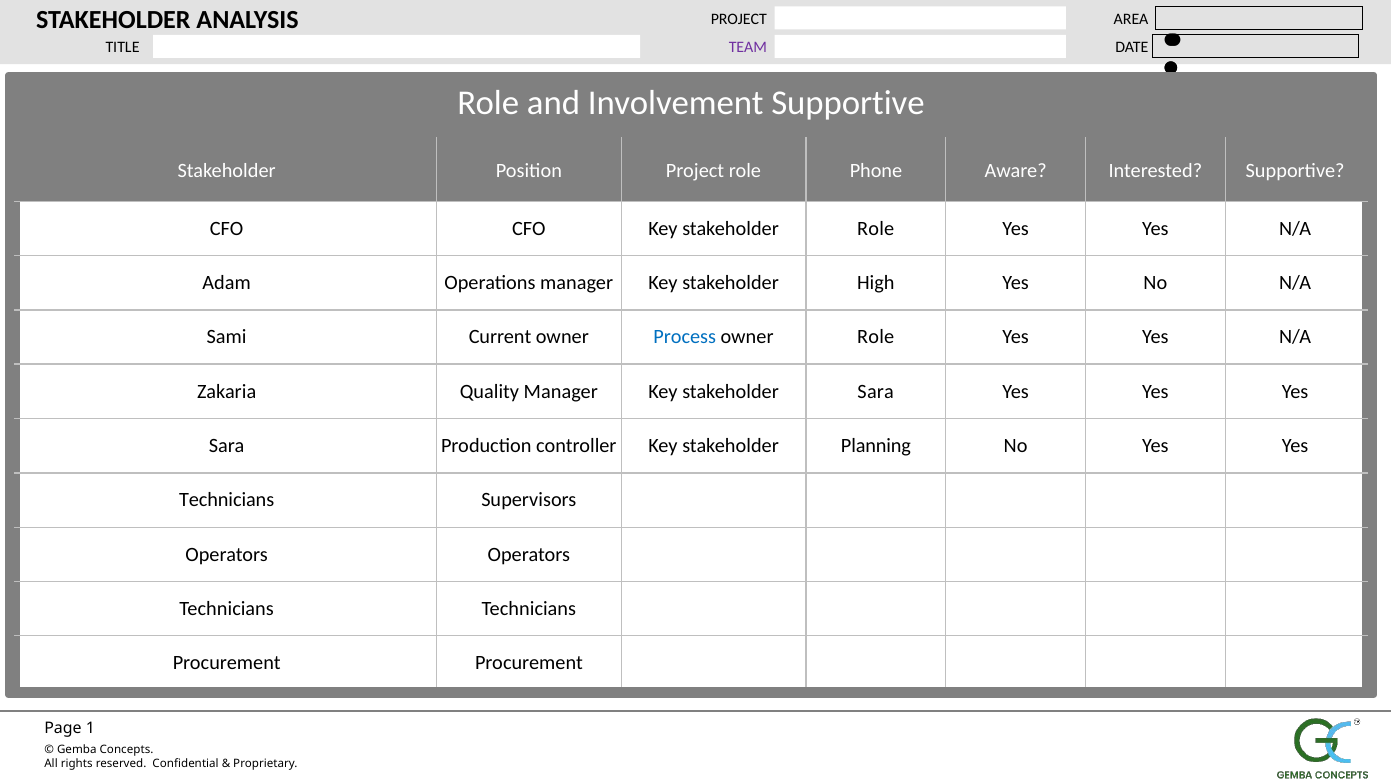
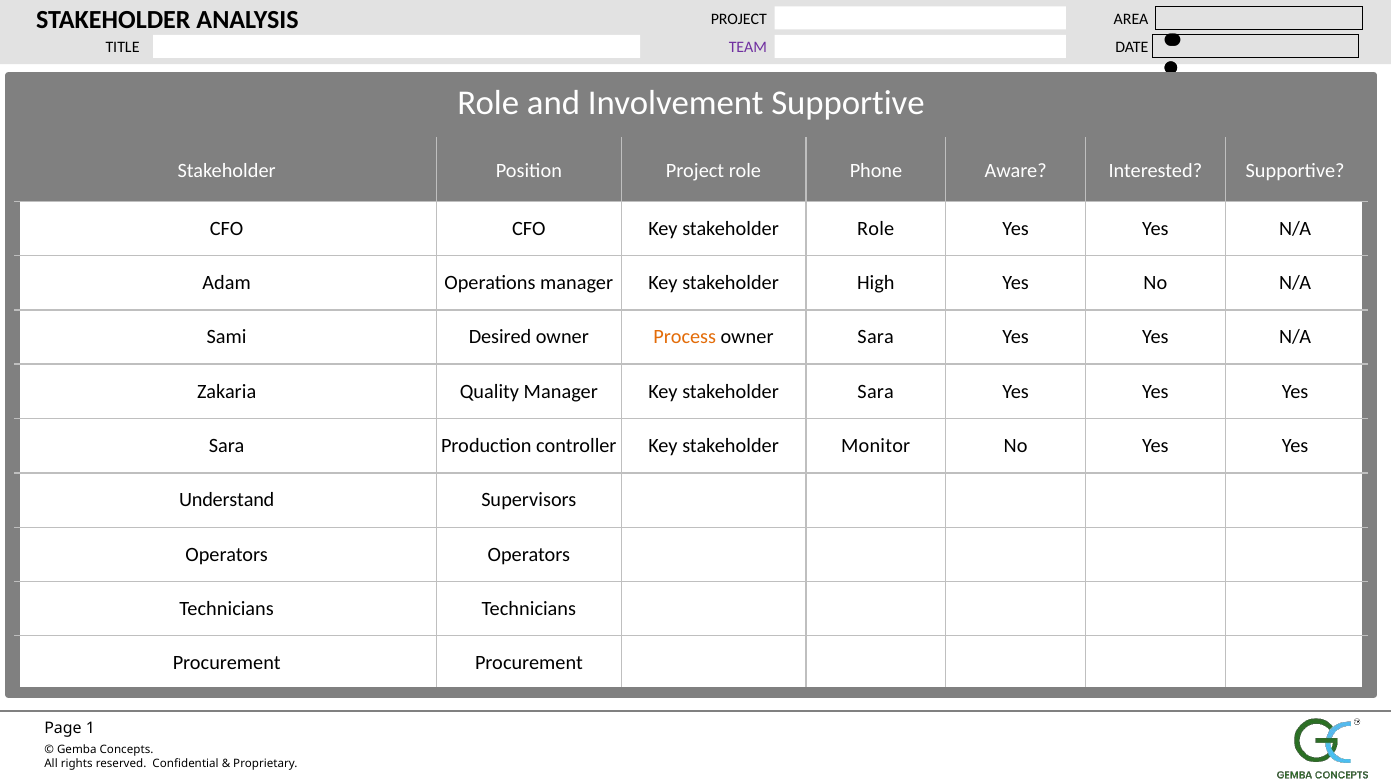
Current: Current -> Desired (500, 337)
Process colour: blue -> orange (685, 337)
owner Role: Role -> Sara (876, 337)
Planning: Planning -> Monitor (876, 446)
Technicians: Technicians -> Understand (227, 501)
